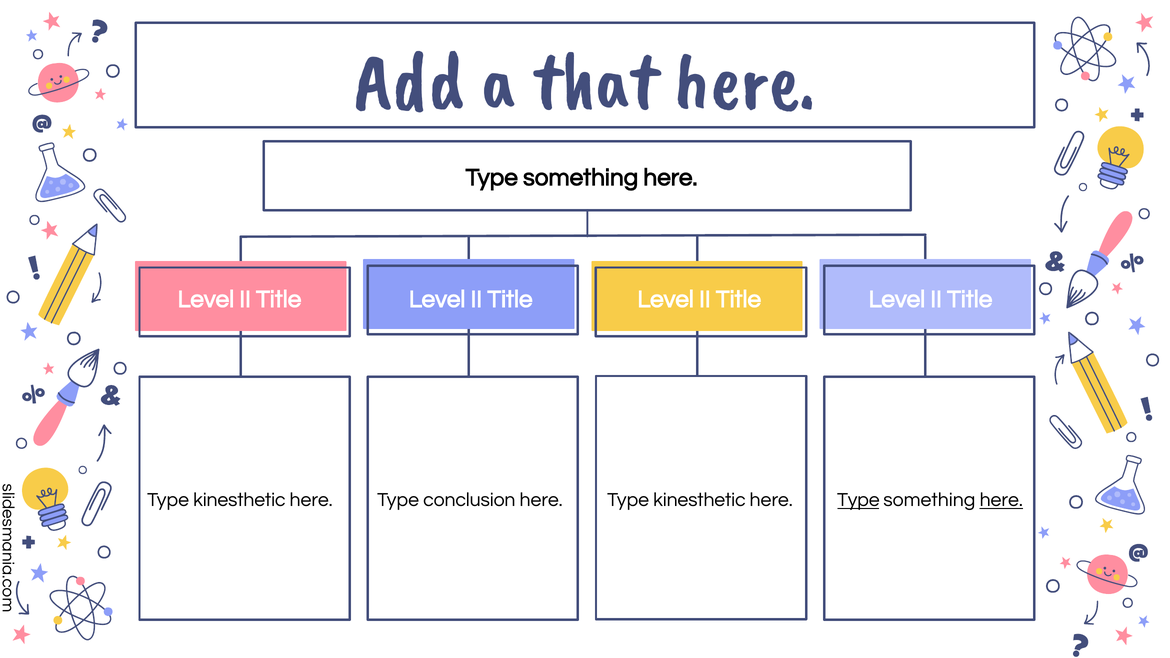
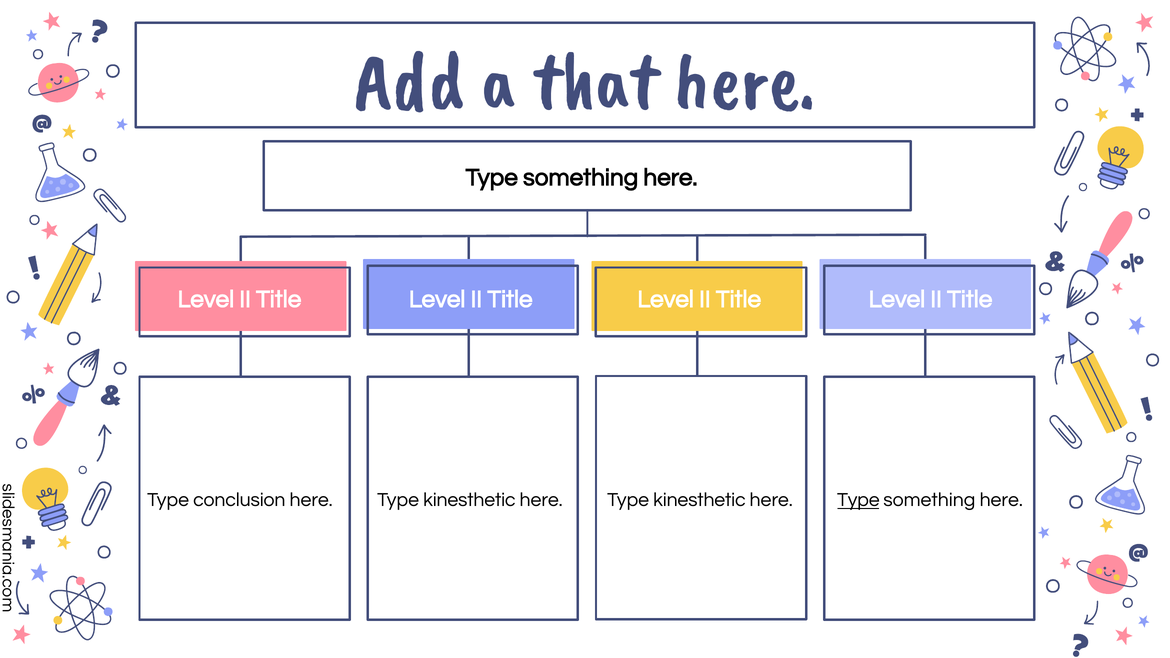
kinesthetic: kinesthetic -> conclusion (239, 500)
conclusion: conclusion -> kinesthetic (469, 500)
here underline: present -> none (1001, 500)
